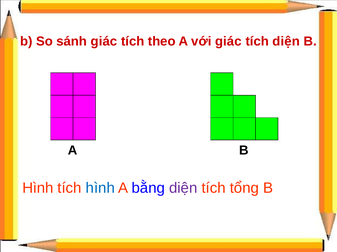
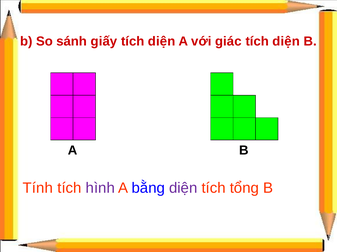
sánh giác: giác -> giấy (104, 41)
theo: theo -> diện (162, 41)
Hình: Hình -> Tính (38, 189)
hình colour: blue -> purple (100, 189)
